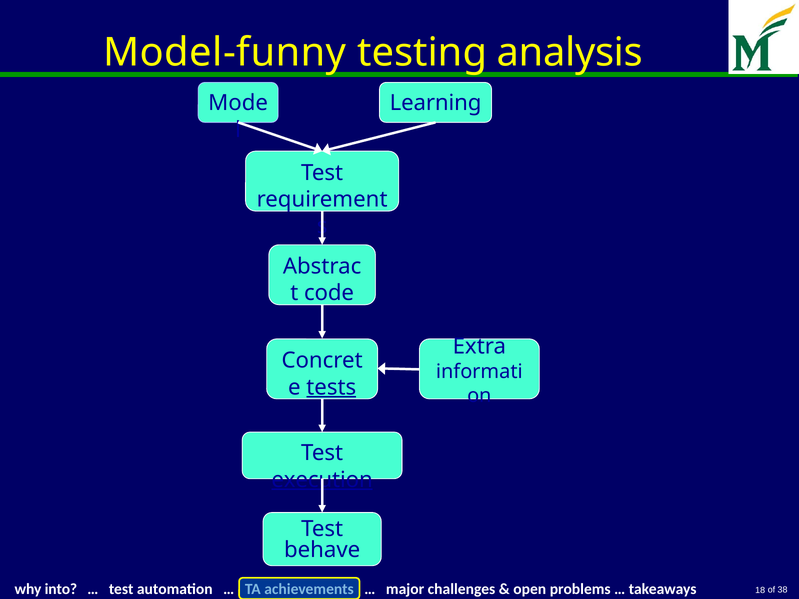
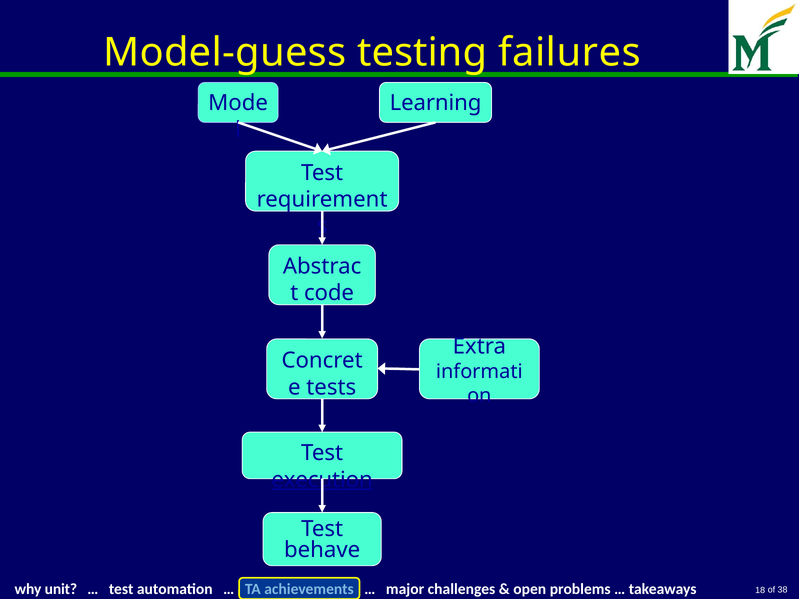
Model-funny: Model-funny -> Model-guess (225, 53)
analysis: analysis -> failures (570, 53)
tests underline: present -> none (331, 387)
into: into -> unit (61, 589)
